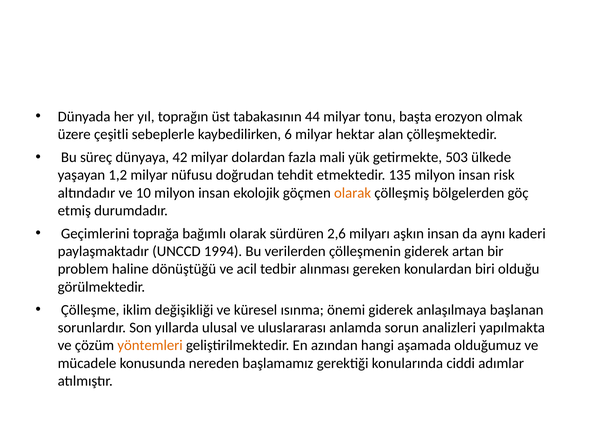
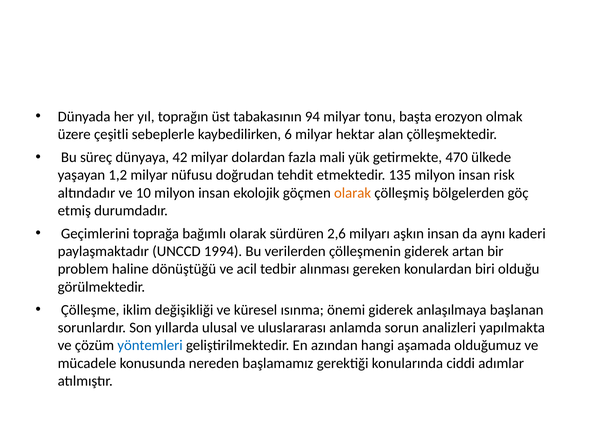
44: 44 -> 94 (312, 116)
503: 503 -> 470 (457, 157)
yöntemleri colour: orange -> blue (150, 345)
